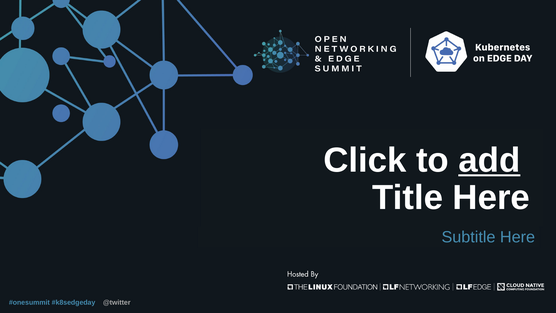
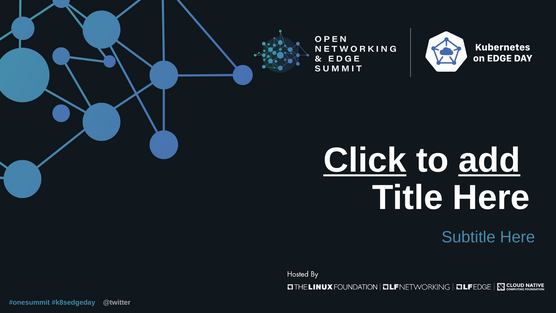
Click underline: none -> present (365, 160)
